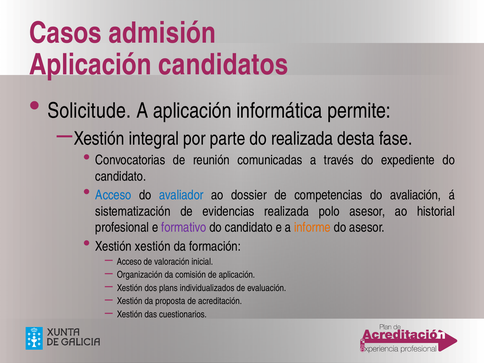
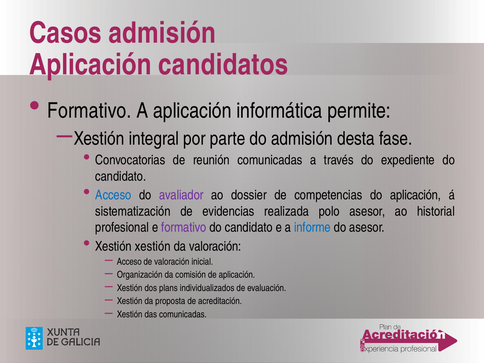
Solicitude: Solicitude -> Formativo (89, 111)
do realizada: realizada -> admisión (302, 138)
avaliador colour: blue -> purple (181, 195)
do avaliación: avaliación -> aplicación (416, 195)
informe colour: orange -> blue (312, 227)
da formación: formación -> valoración (215, 246)
das cuestionarios: cuestionarios -> comunicadas (183, 314)
